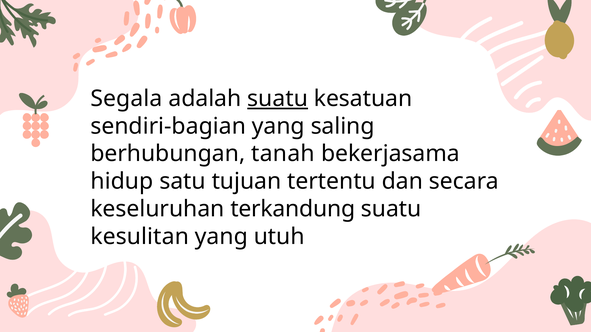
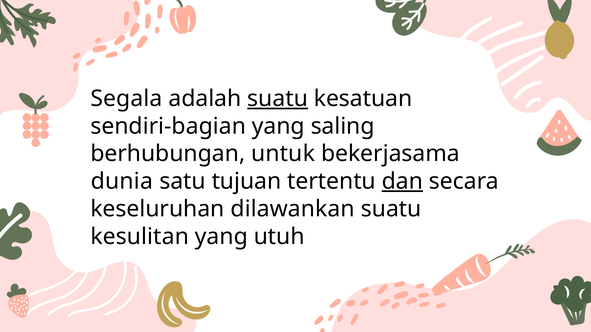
tanah: tanah -> untuk (283, 154)
hidup: hidup -> dunia (122, 182)
dan underline: none -> present (402, 182)
terkandung: terkandung -> dilawankan (293, 209)
